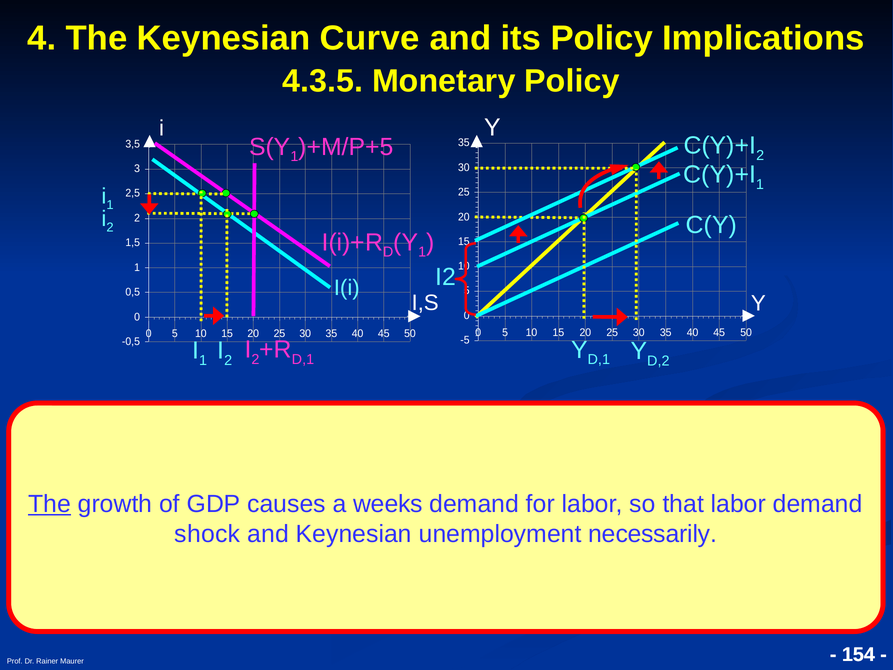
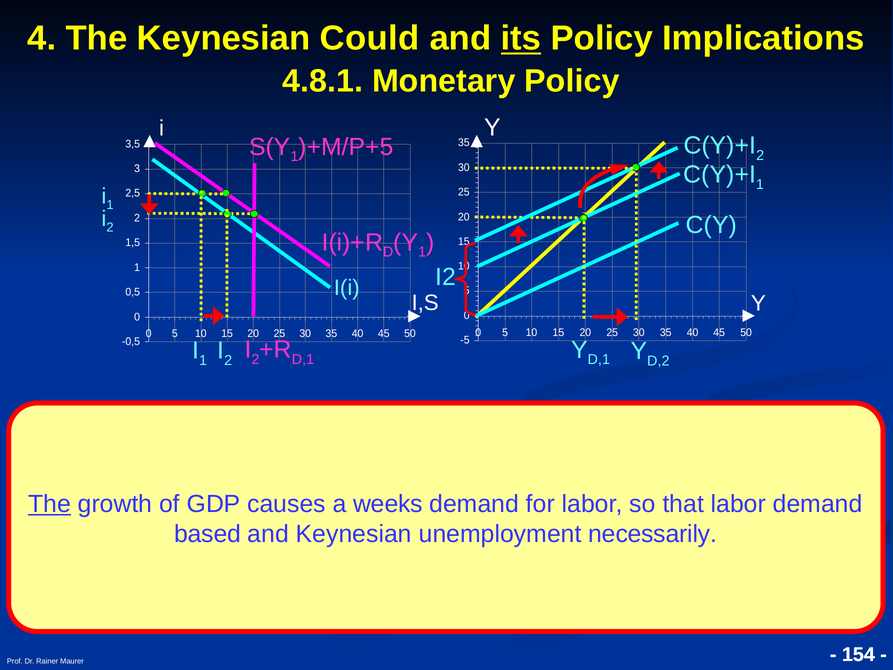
Curve: Curve -> Could (370, 38)
its underline: none -> present (521, 38)
4.3.5: 4.3.5 -> 4.8.1 (323, 81)
shock: shock -> based (208, 534)
